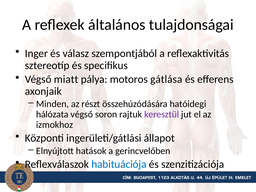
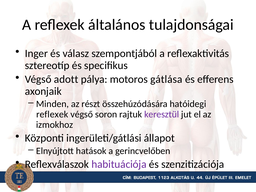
miatt: miatt -> adott (66, 79)
hálózata: hálózata -> reflexek (52, 114)
habituációja colour: blue -> purple (119, 164)
